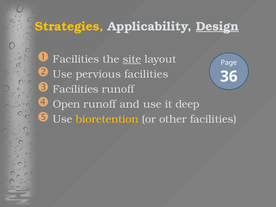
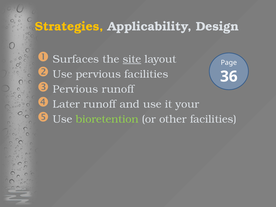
Design underline: present -> none (217, 26)
Facilities: Facilities -> Surfaces (76, 59)
Facilities: Facilities -> Pervious (75, 89)
Open: Open -> Later (66, 104)
deep: deep -> your (187, 104)
bioretention colour: yellow -> light green (107, 119)
